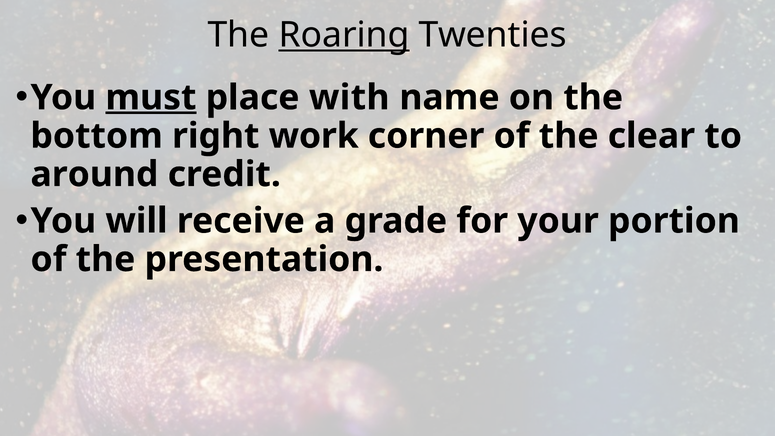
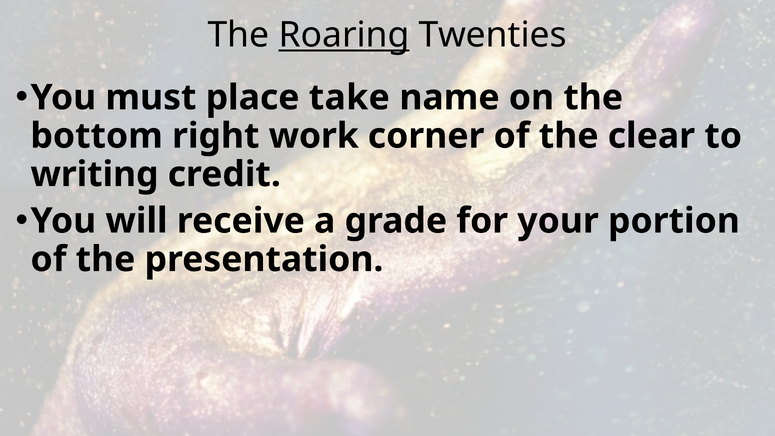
must underline: present -> none (151, 98)
with: with -> take (349, 98)
around: around -> writing (95, 174)
